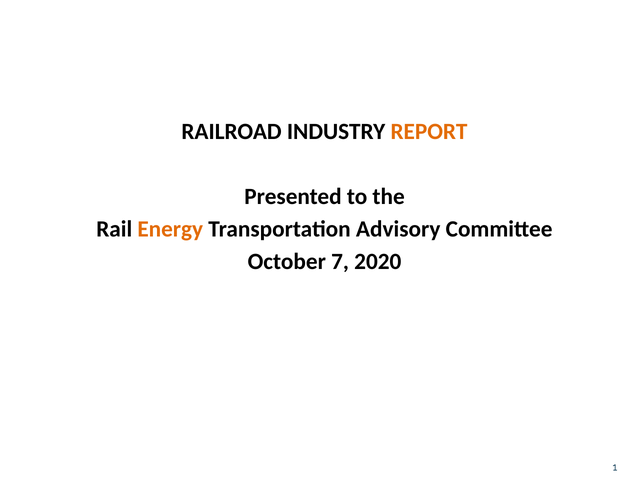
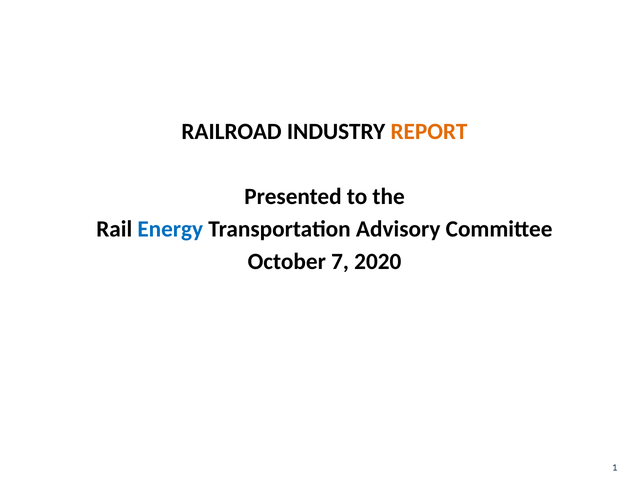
Energy colour: orange -> blue (170, 229)
